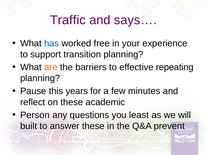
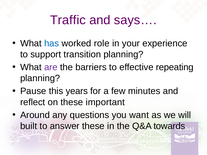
free: free -> role (102, 43)
are colour: orange -> purple (51, 67)
academic: academic -> important (105, 102)
Person: Person -> Around (35, 115)
least: least -> want (139, 115)
prevent: prevent -> towards (169, 126)
